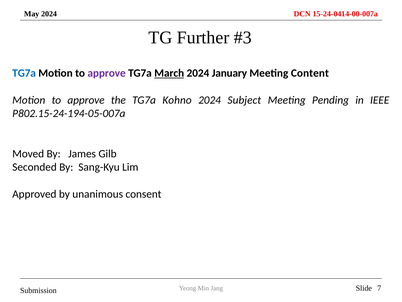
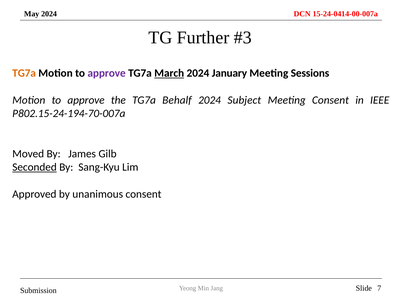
TG7a colour: blue -> orange (24, 73)
Content: Content -> Sessions (310, 73)
Kohno: Kohno -> Behalf (177, 100)
Meeting Pending: Pending -> Consent (331, 100)
P802.15-24-194-05-007a: P802.15-24-194-05-007a -> P802.15-24-194-70-007a (69, 113)
Seconded underline: none -> present (35, 167)
